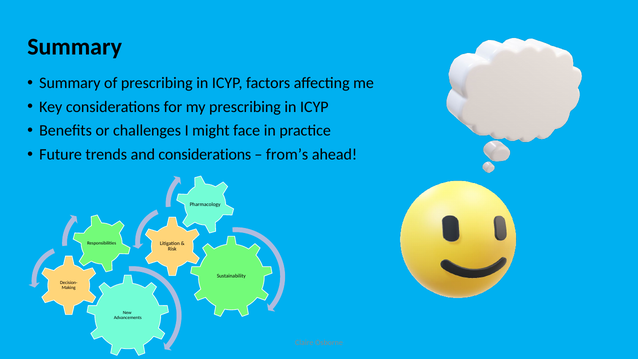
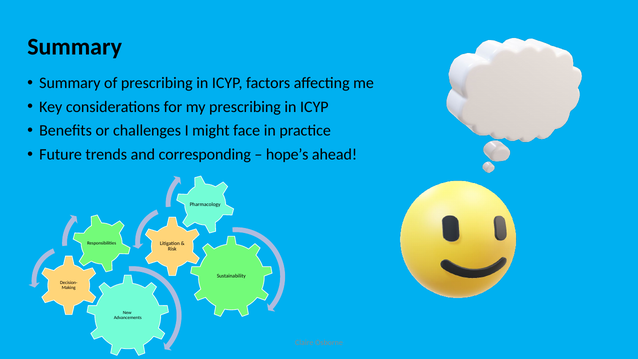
and considerations: considerations -> corresponding (205, 154)
from’s: from’s -> hope’s (287, 154)
